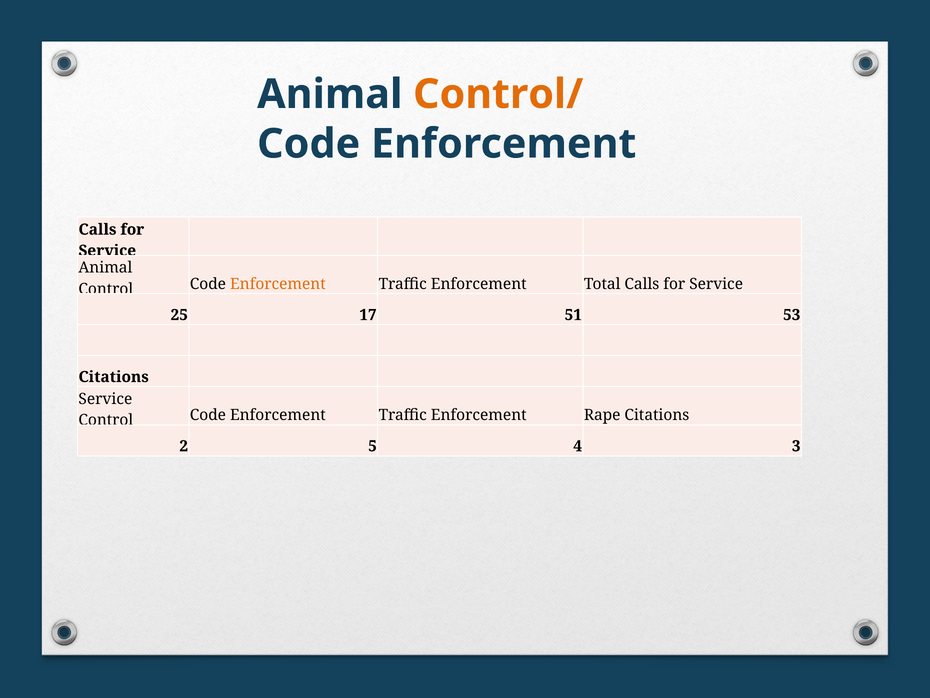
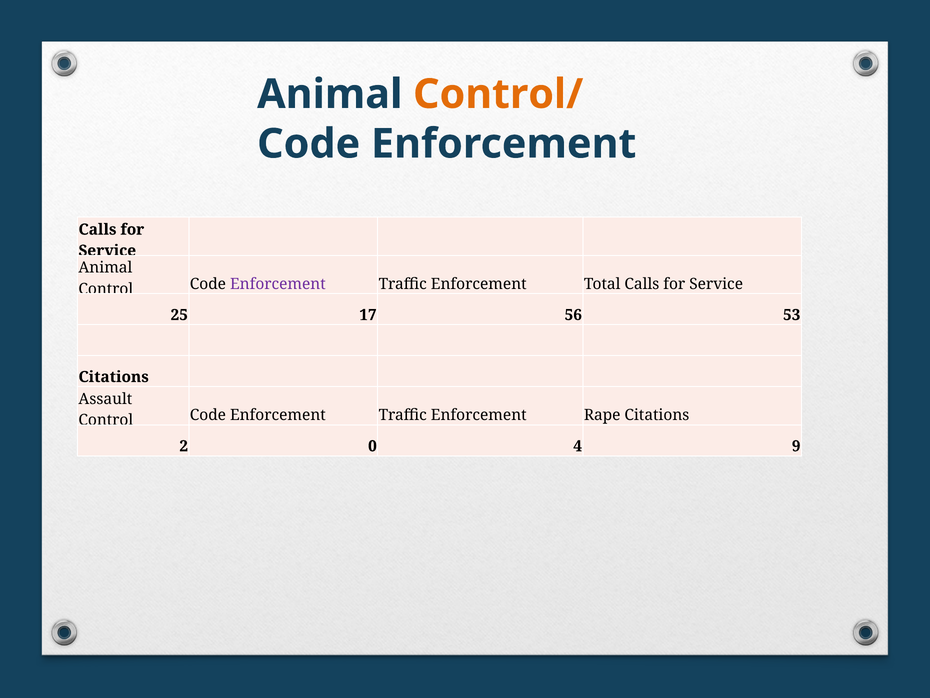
Enforcement colour: orange -> purple (278, 284)
51: 51 -> 56 (573, 315)
Service: Service -> Assault (105, 399)
5: 5 -> 0 (372, 446)
3: 3 -> 9 (796, 446)
